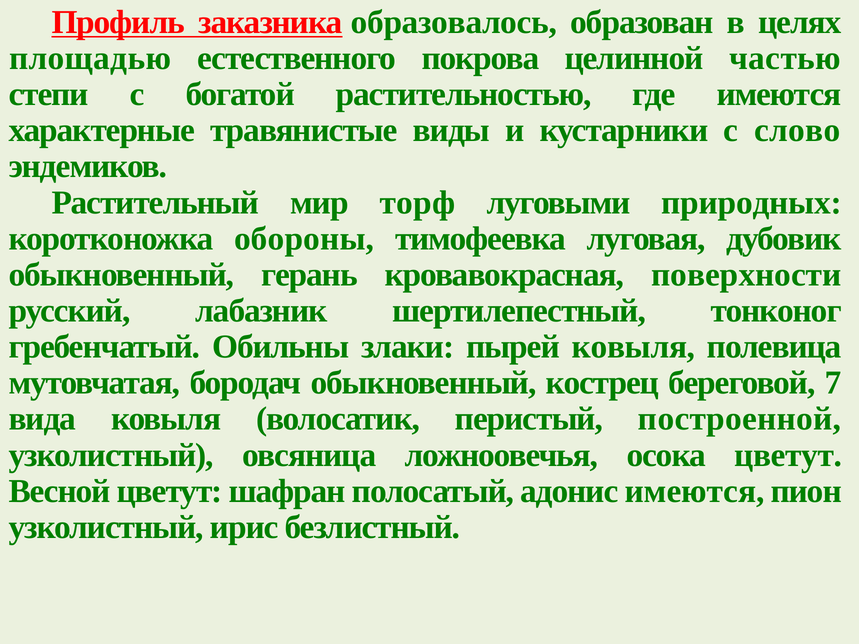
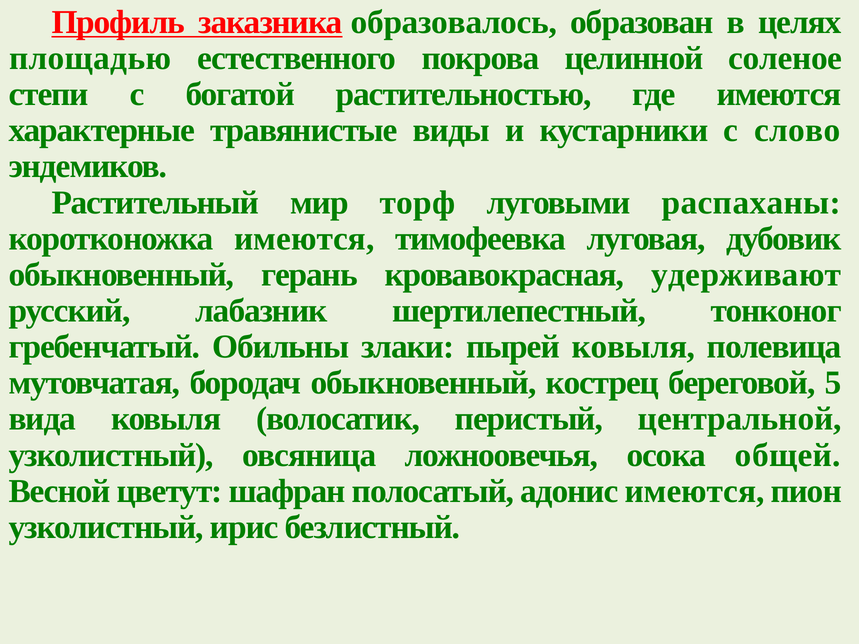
частью: частью -> соленое (785, 58)
природных: природных -> распаханы (751, 203)
коротконожка обороны: обороны -> имеются (304, 239)
поверхности: поверхности -> удерживают (746, 275)
7: 7 -> 5 (833, 383)
построенной: построенной -> центральной (740, 419)
осока цветут: цветут -> общей (788, 455)
